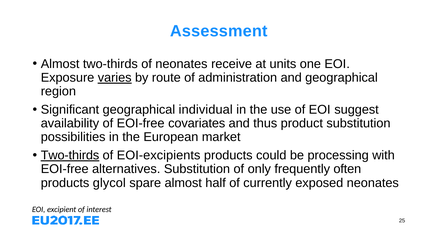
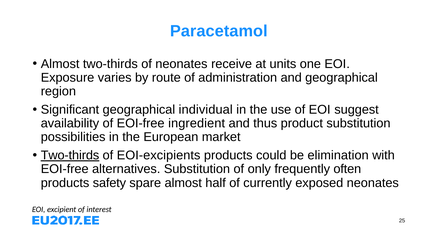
Assessment: Assessment -> Paracetamol (219, 31)
varies underline: present -> none (115, 78)
covariates: covariates -> ingredient (197, 123)
processing: processing -> elimination (338, 155)
glycol: glycol -> safety (109, 183)
